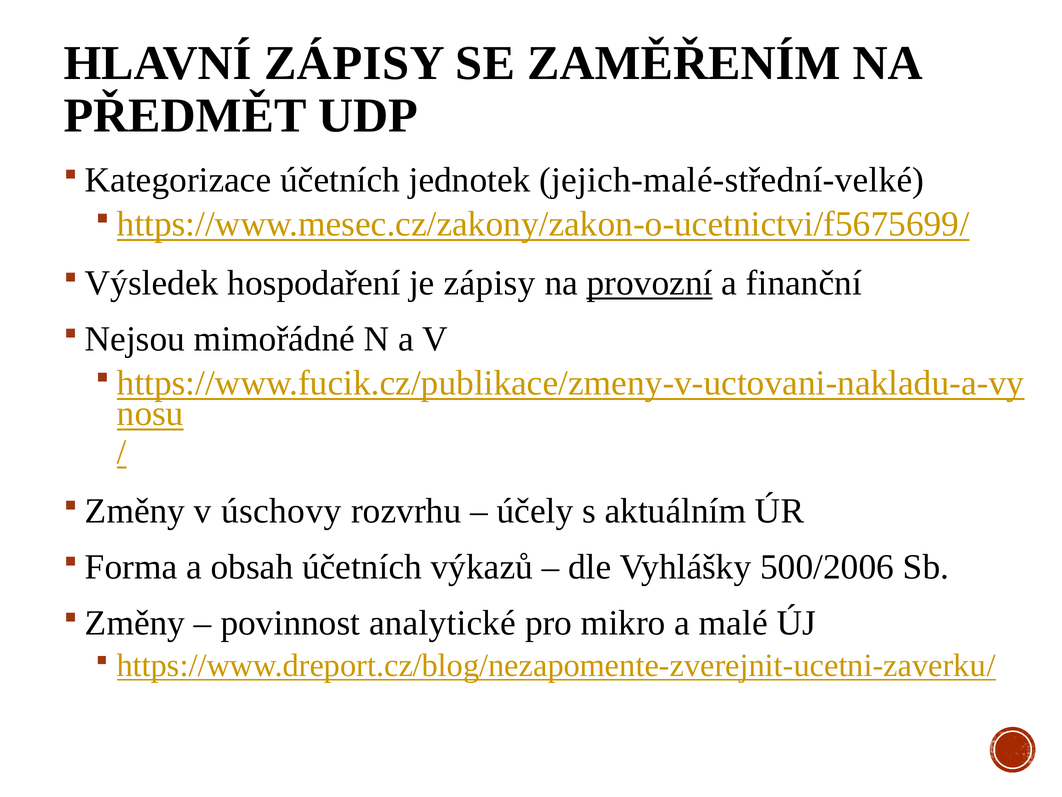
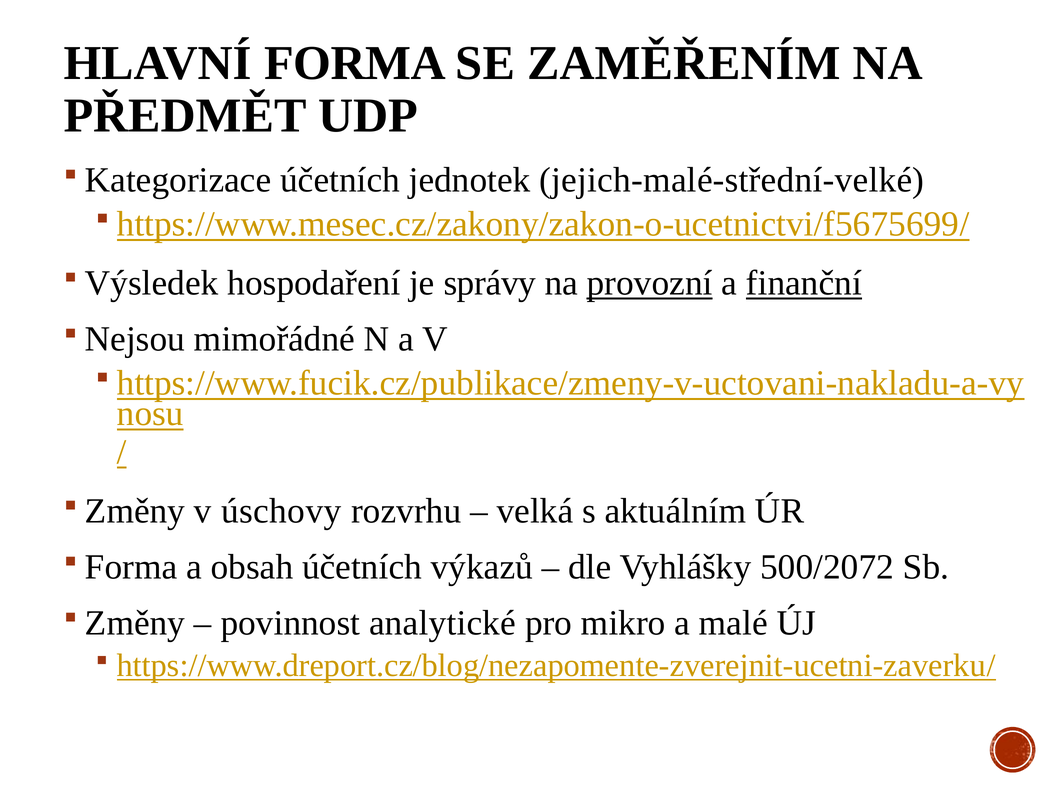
HLAVNÍ ZÁPISY: ZÁPISY -> FORMA (355, 63)
je zápisy: zápisy -> správy (490, 283)
finanční underline: none -> present (804, 283)
účely: účely -> velká (535, 511)
500/2006: 500/2006 -> 500/2072 (827, 567)
